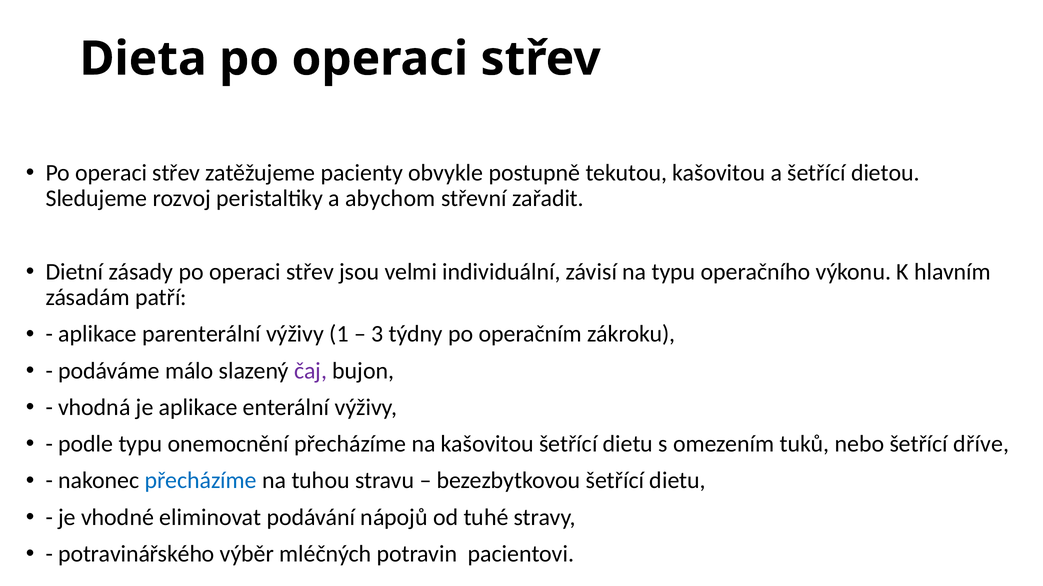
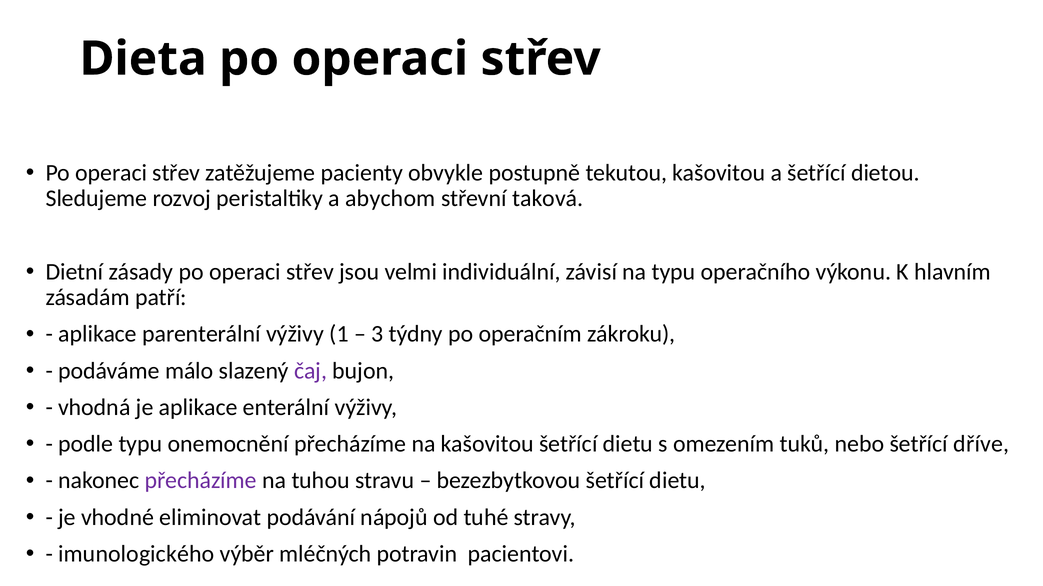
zařadit: zařadit -> taková (548, 199)
přecházíme colour: blue -> purple (201, 481)
potravinářského: potravinářského -> imunologického (136, 555)
